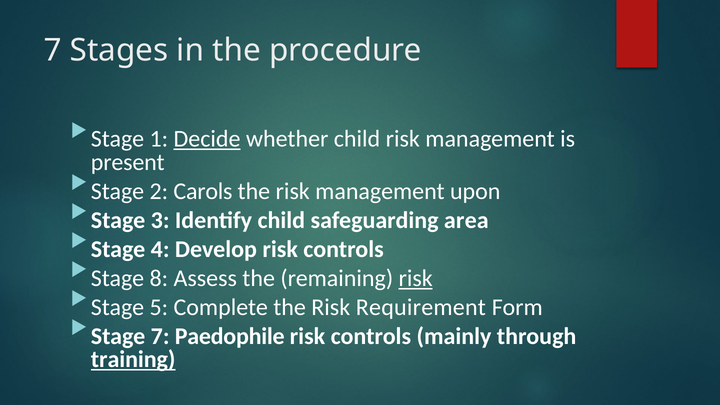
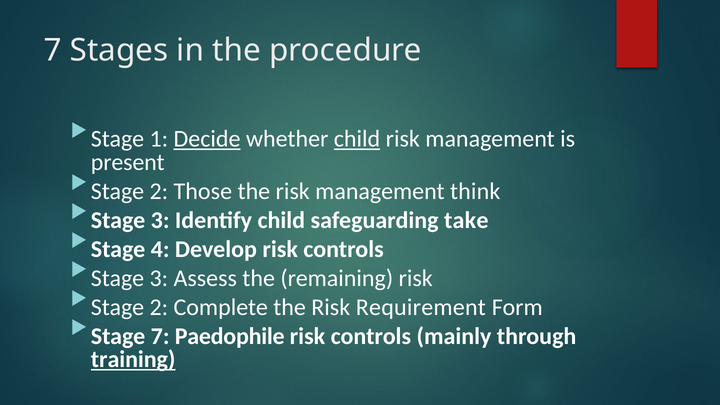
child underline: none -> present (357, 139)
Carols: Carols -> Those (203, 191)
upon: upon -> think (475, 191)
area: area -> take (466, 220)
8: 8 -> 3 (159, 278)
risk underline: present -> none (416, 278)
5: 5 -> 2 (159, 307)
